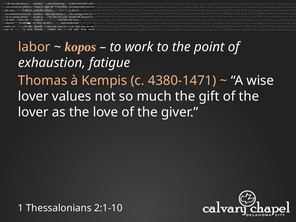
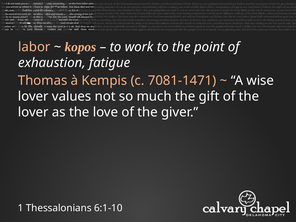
4380-1471: 4380-1471 -> 7081-1471 (182, 81)
2:1-10: 2:1-10 -> 6:1-10 (108, 208)
